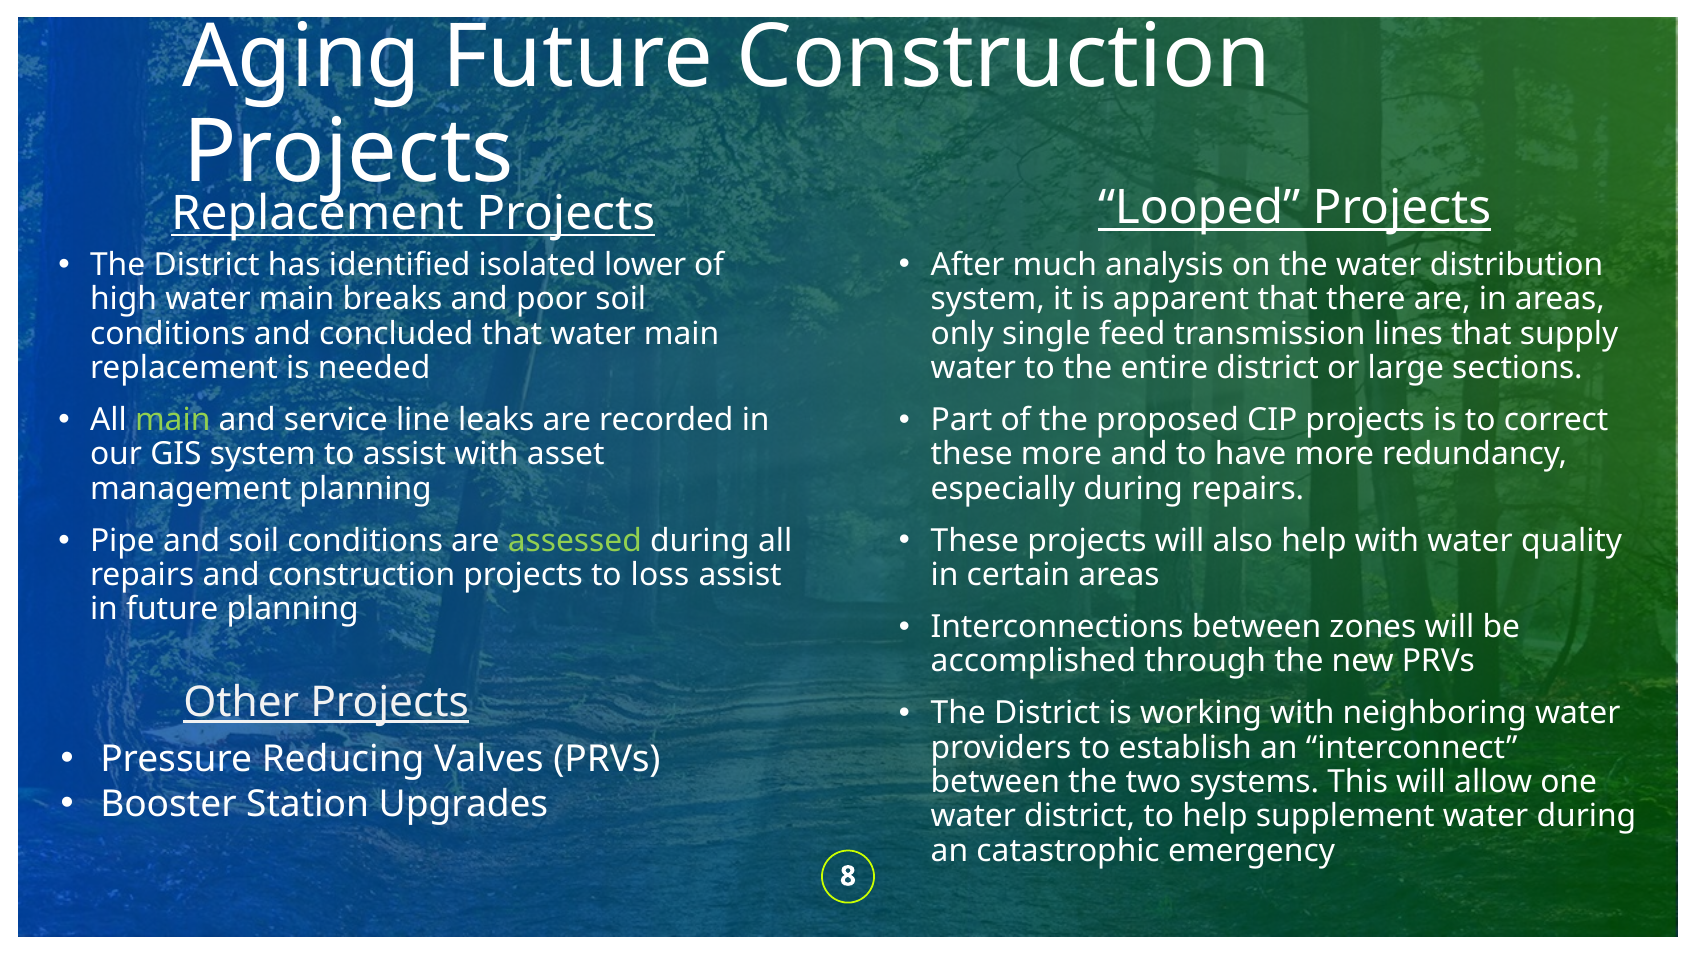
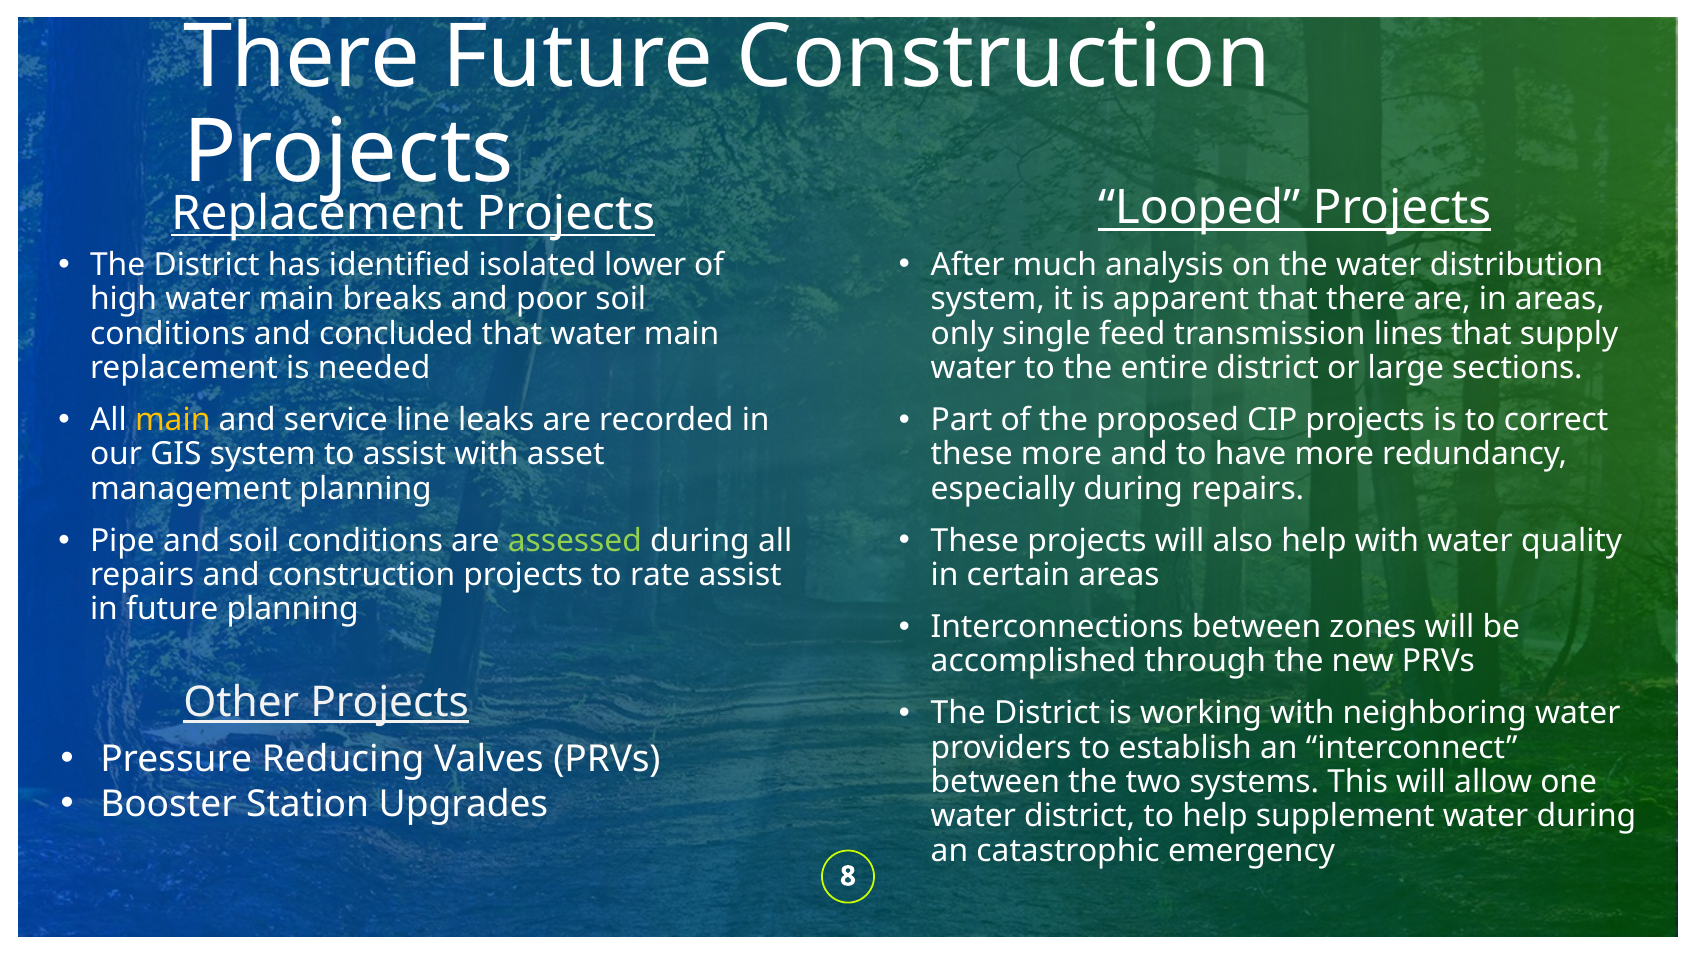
Aging: Aging -> There (302, 57)
main colour: light green -> yellow (173, 420)
loss: loss -> rate (660, 575)
